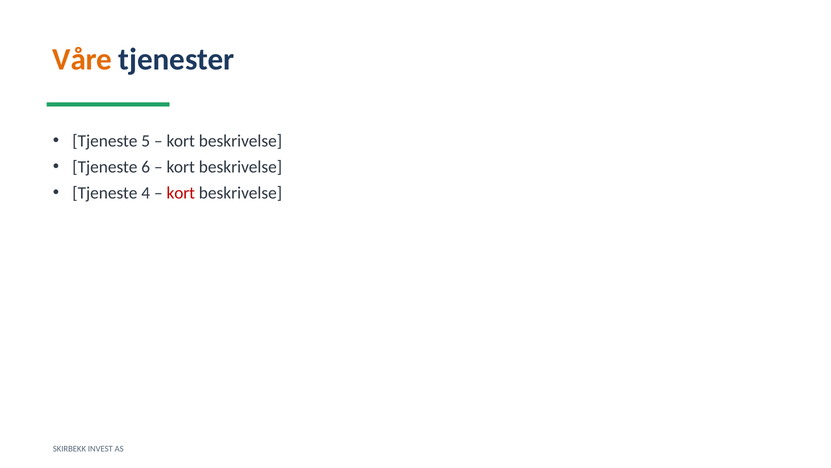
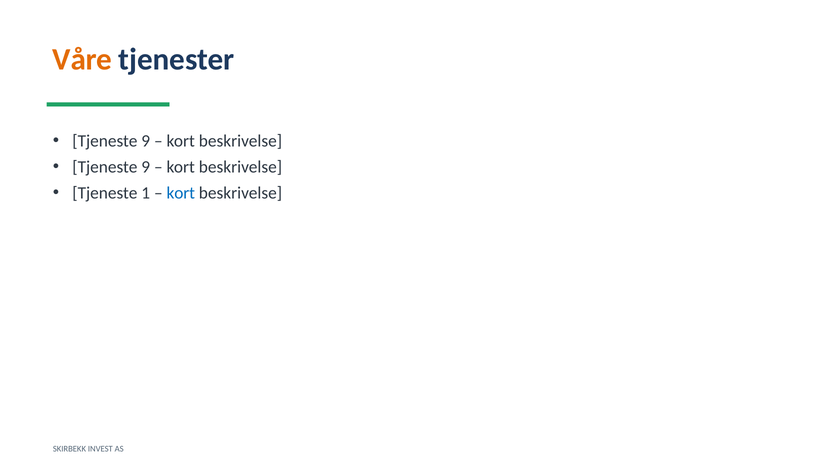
5: 5 -> 9 (146, 141)
6: 6 -> 9 (146, 167)
4: 4 -> 1 (146, 193)
kort colour: red -> blue (181, 193)
